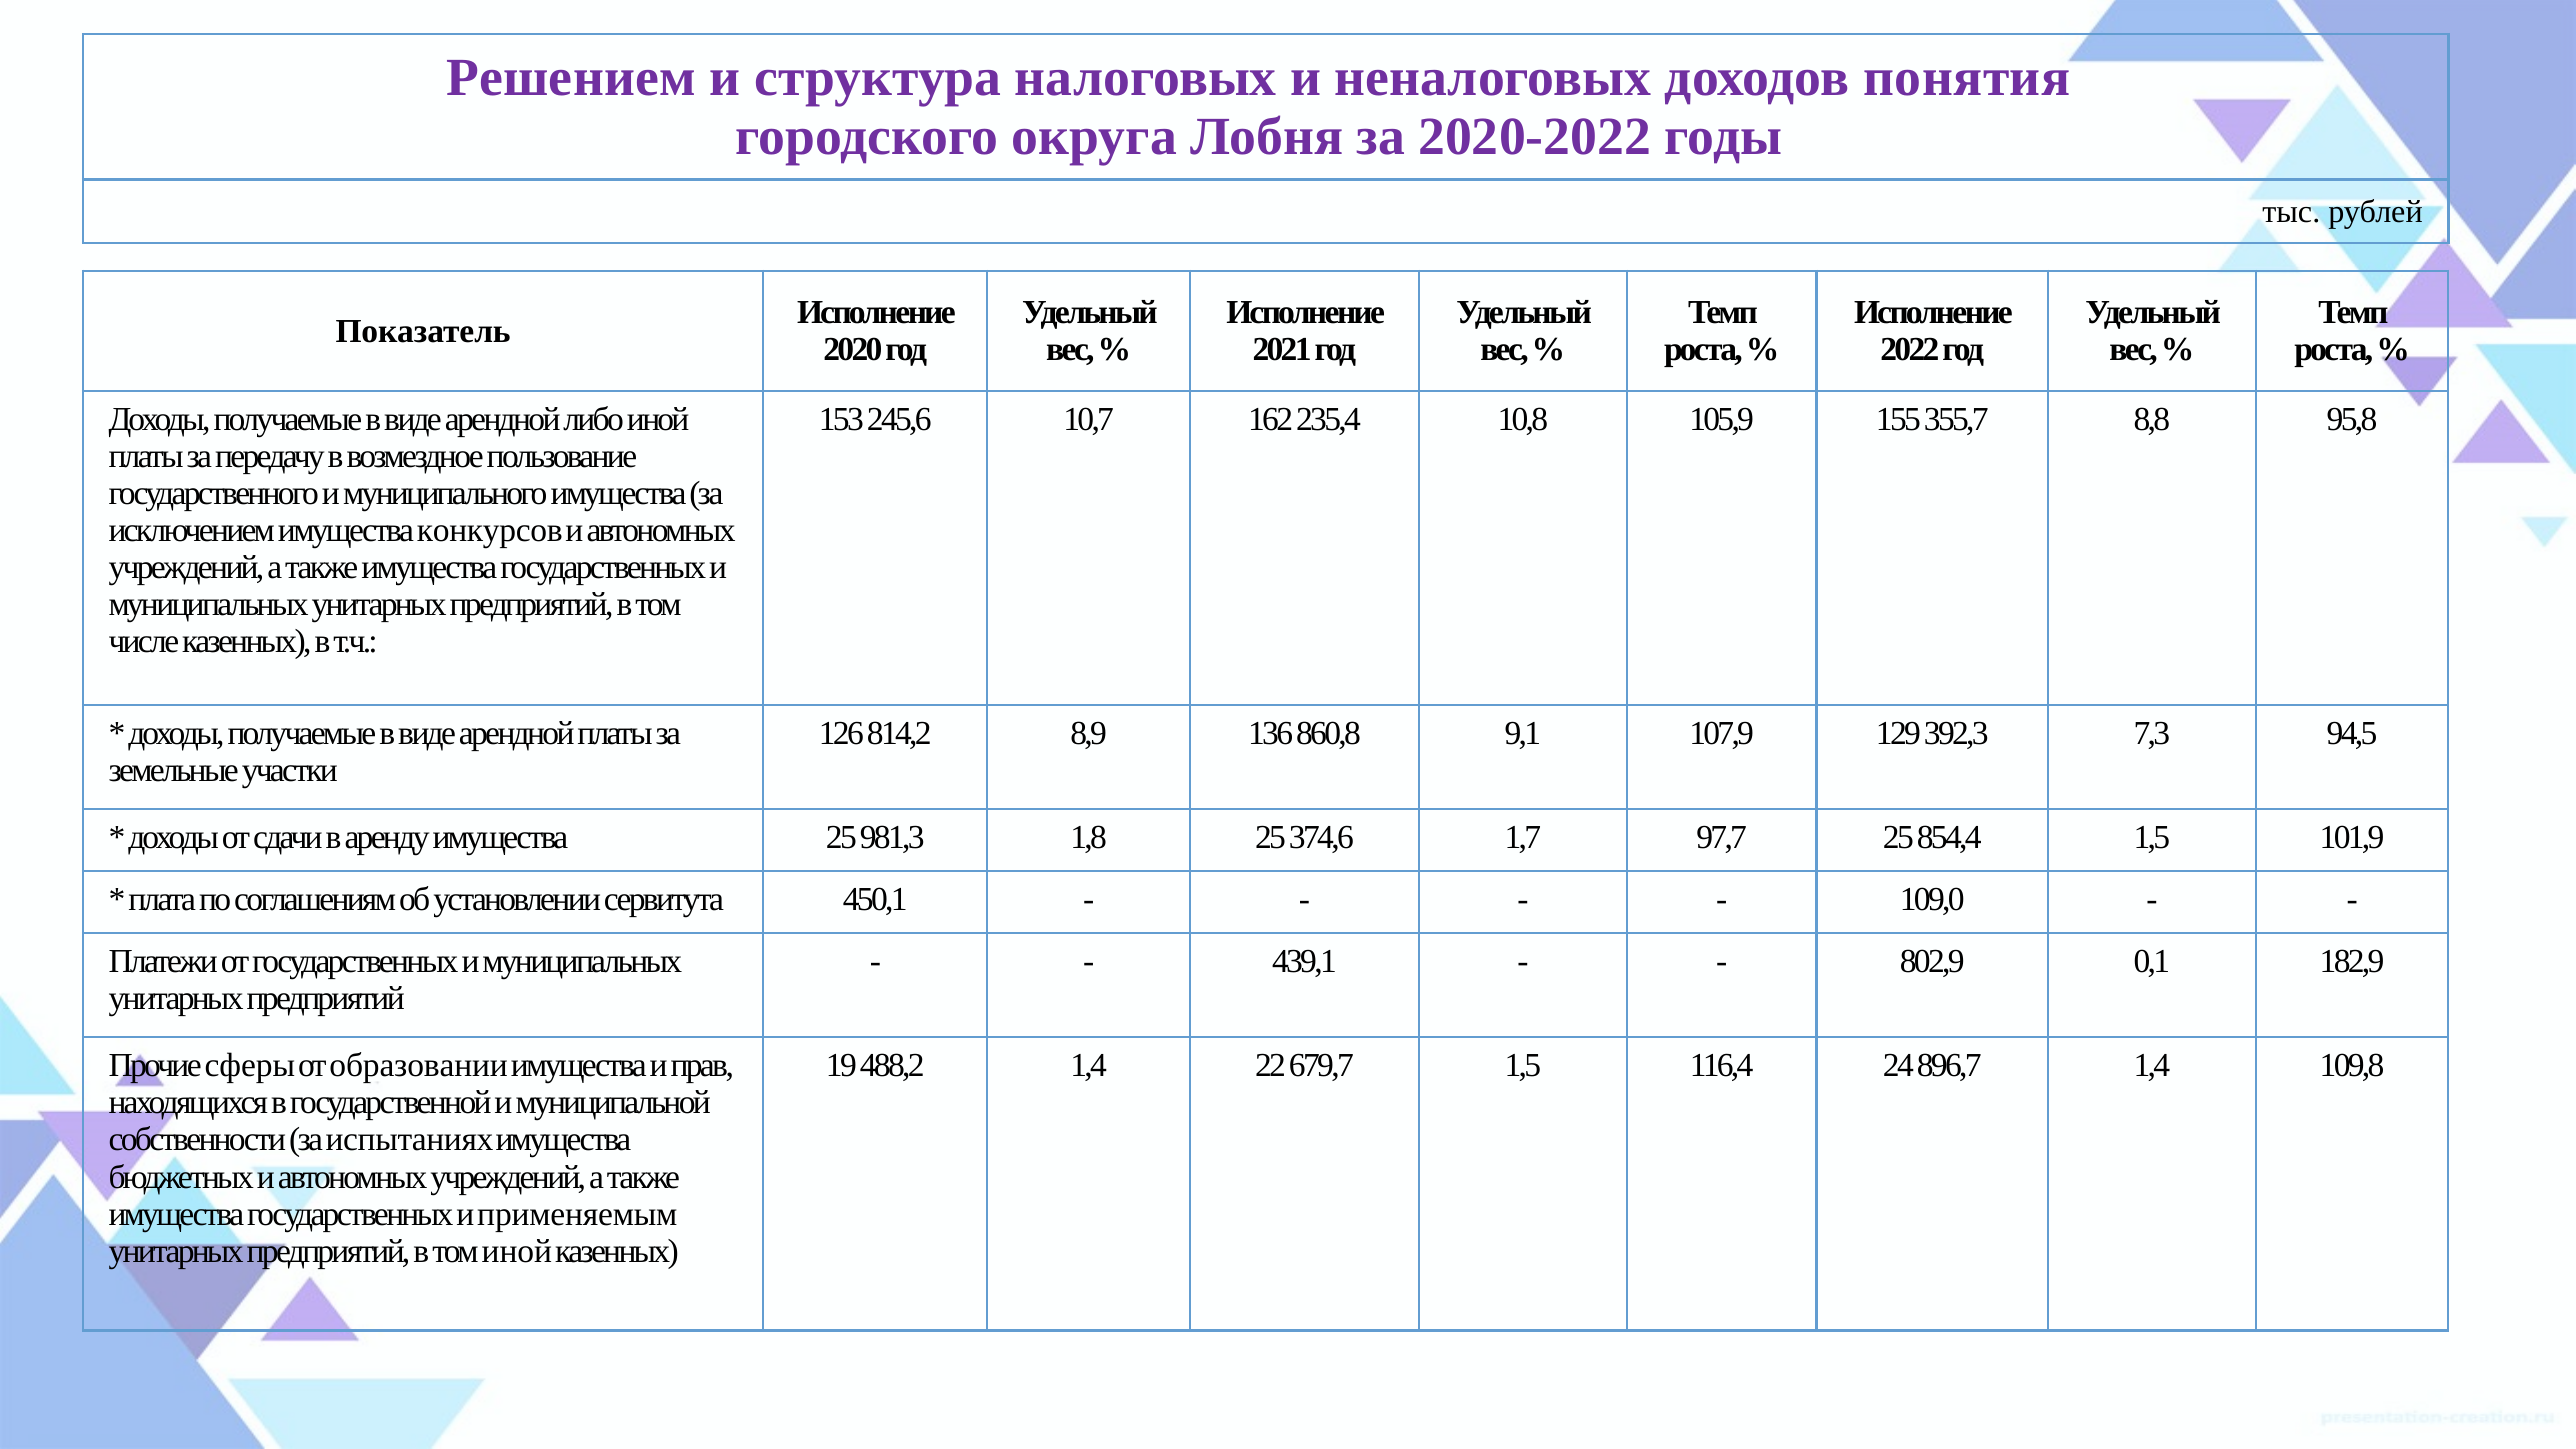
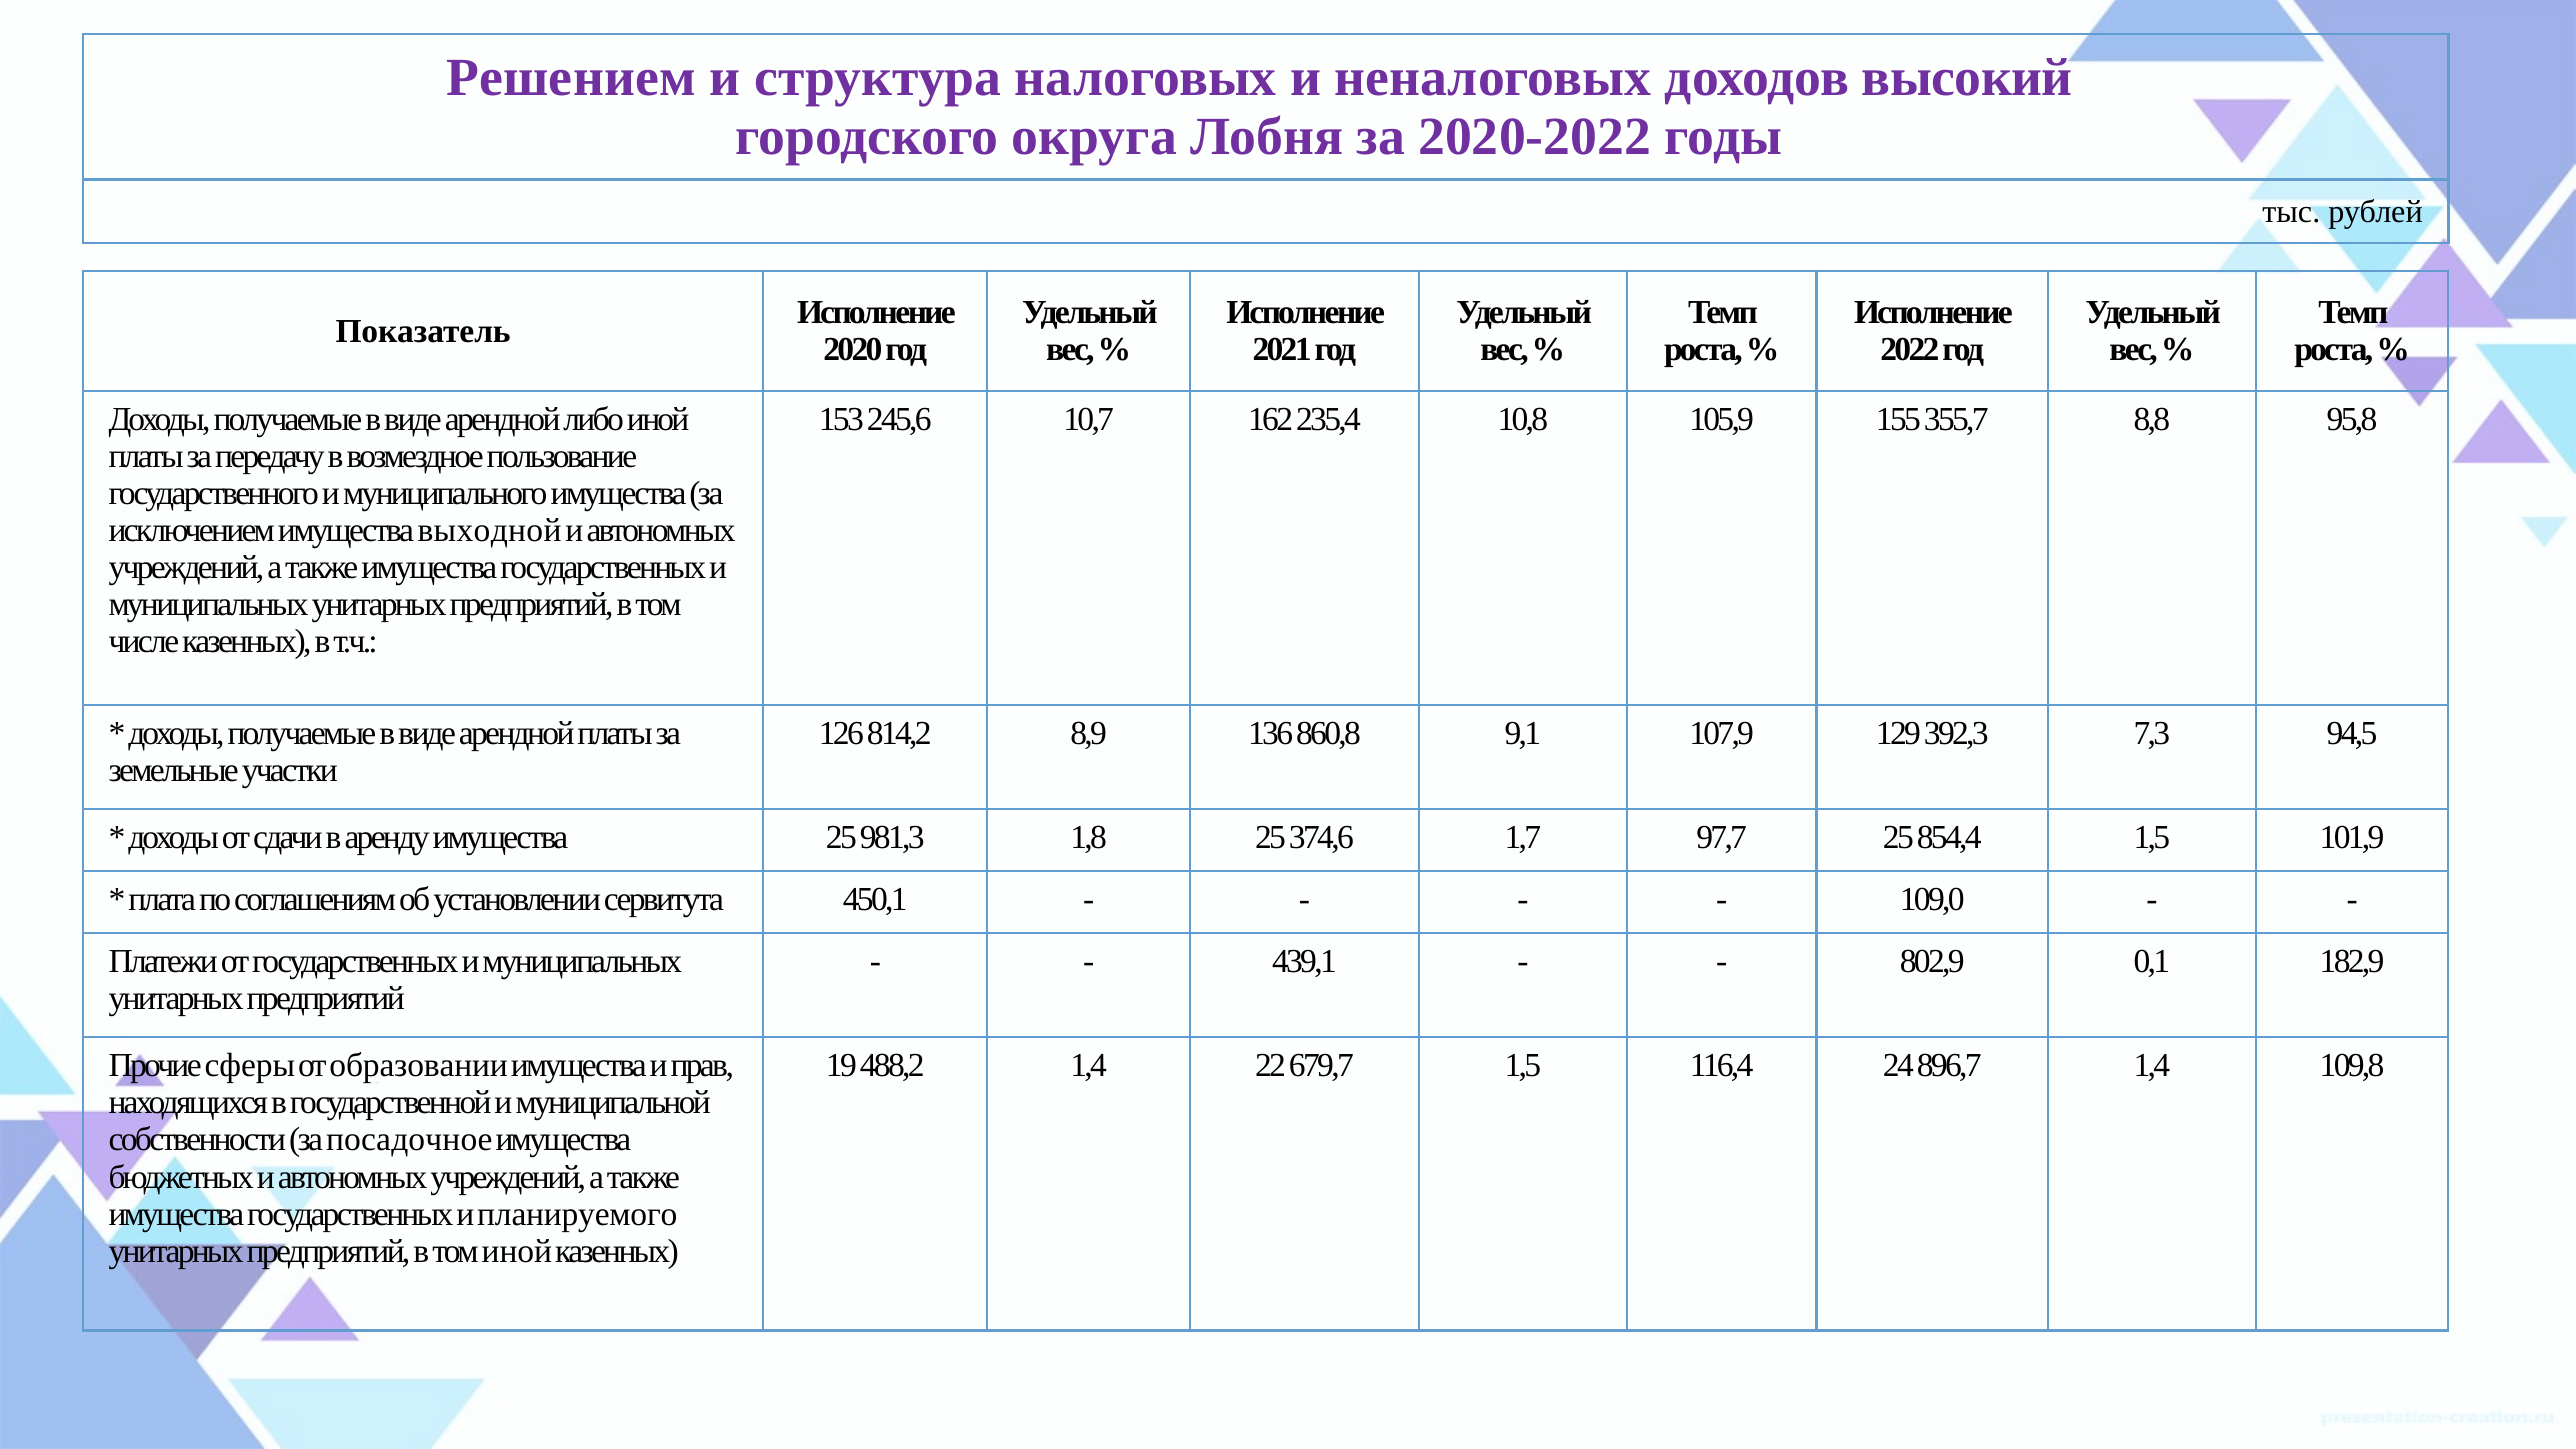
понятия: понятия -> высокий (1967, 78)
конкурсов: конкурсов -> выходной (489, 531)
испытаниях: испытаниях -> посадочное (409, 1140)
применяемым: применяемым -> планируемого (577, 1214)
